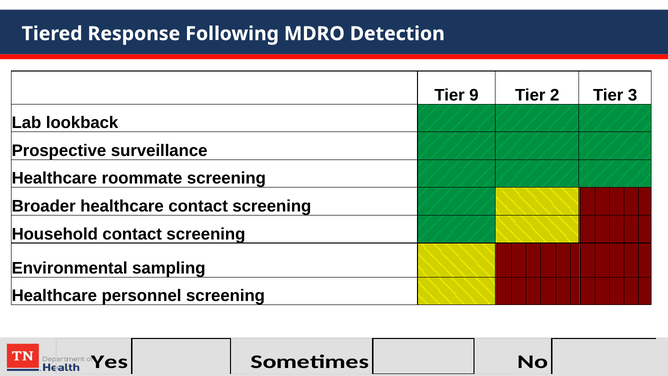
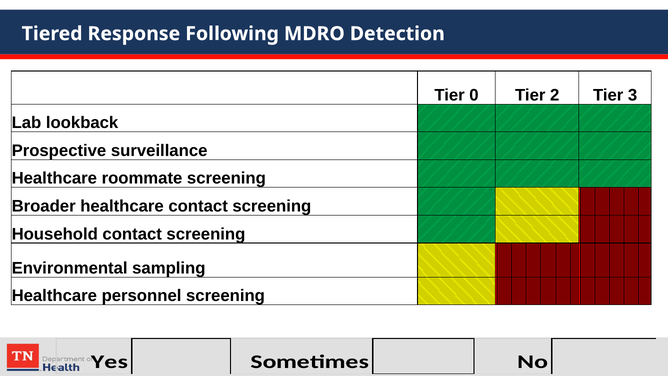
9: 9 -> 0 (474, 95)
